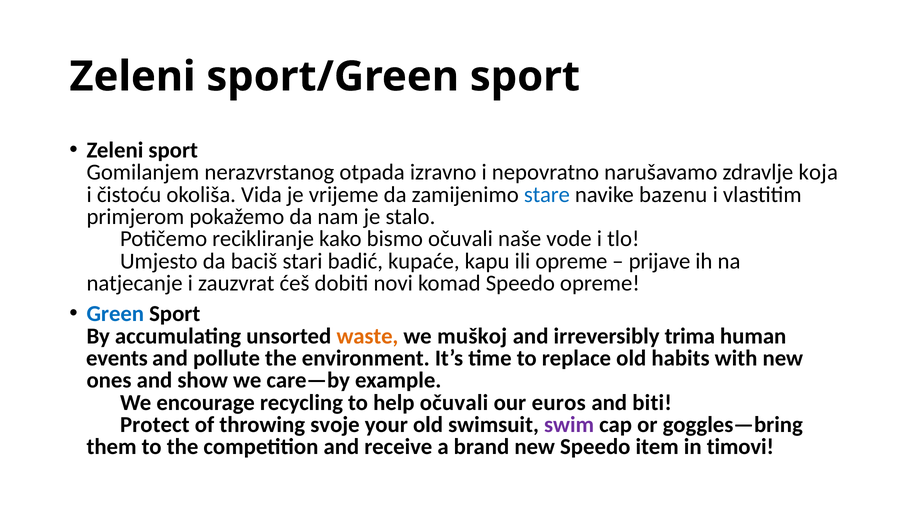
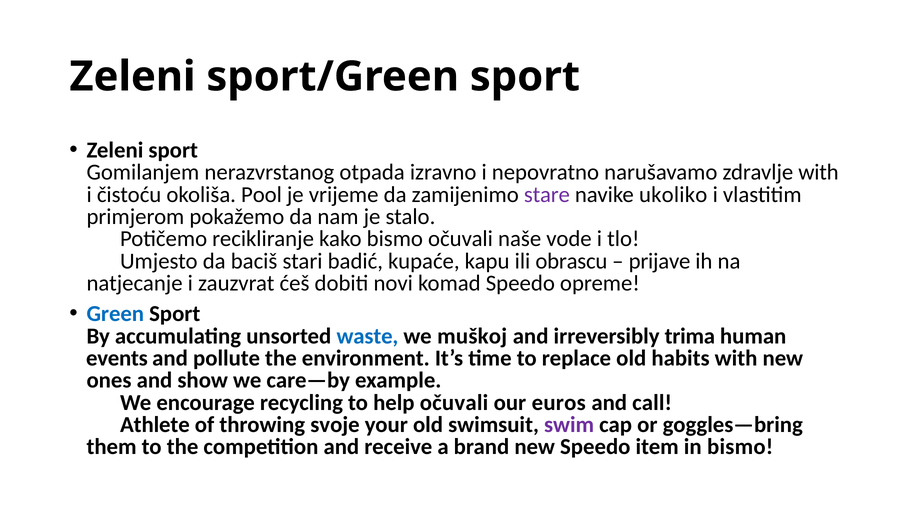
zdravlje koja: koja -> with (818, 172)
Vida: Vida -> Pool (261, 194)
stare colour: blue -> purple (547, 194)
bazenu: bazenu -> ukoliko (673, 194)
ili opreme: opreme -> obrascu (571, 261)
waste colour: orange -> blue (367, 336)
biti: biti -> call (652, 402)
Protect: Protect -> Athlete (155, 424)
in timovi: timovi -> bismo (740, 446)
